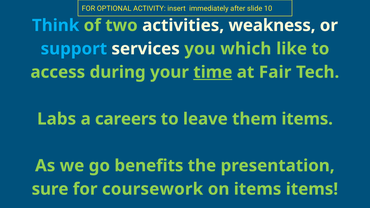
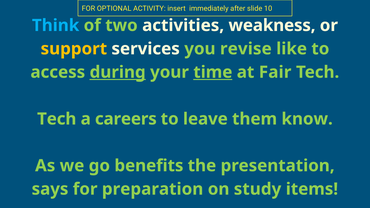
support colour: light blue -> yellow (74, 49)
which: which -> revise (246, 49)
during underline: none -> present (118, 72)
Labs: Labs -> Tech (57, 119)
them items: items -> know (307, 119)
sure: sure -> says (50, 189)
coursework: coursework -> preparation (153, 189)
on items: items -> study (258, 189)
